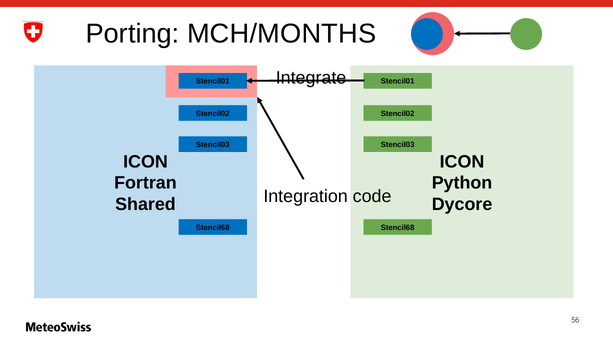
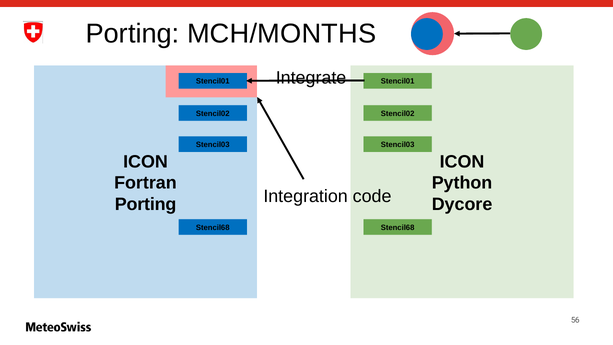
Shared: Shared -> Porting (146, 204)
